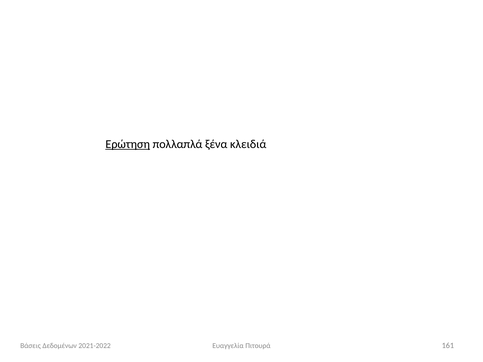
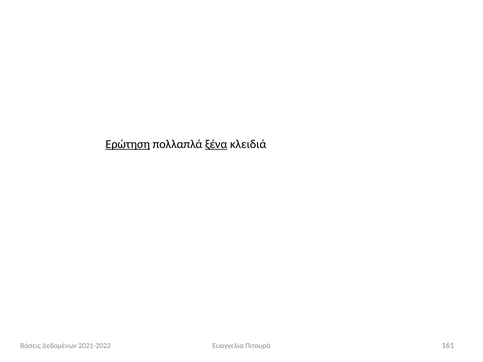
ξένα underline: none -> present (216, 144)
